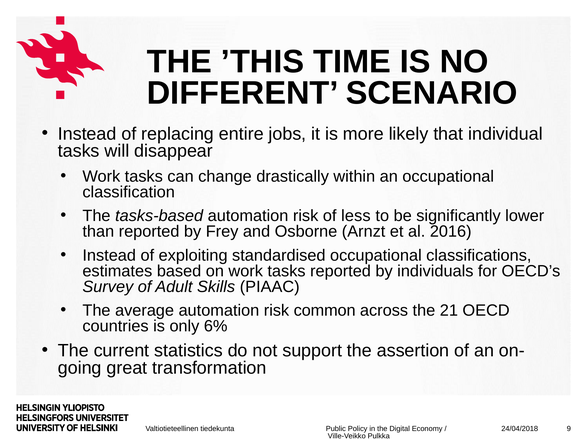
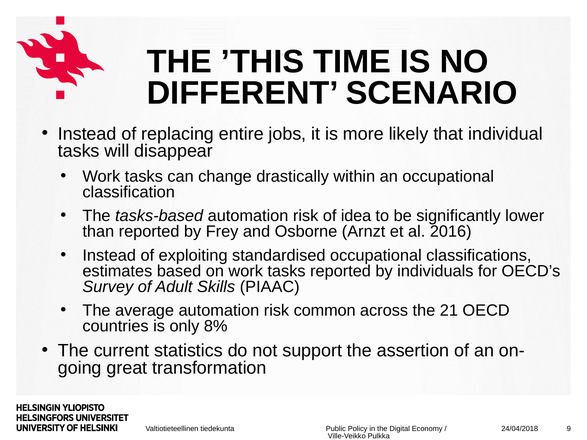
less: less -> idea (356, 216)
6%: 6% -> 8% (216, 326)
